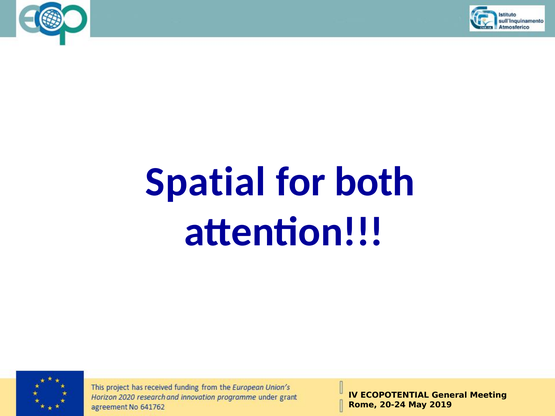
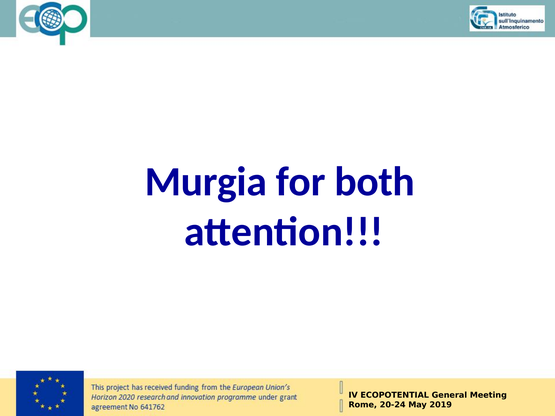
Spatial: Spatial -> Murgia (206, 182)
